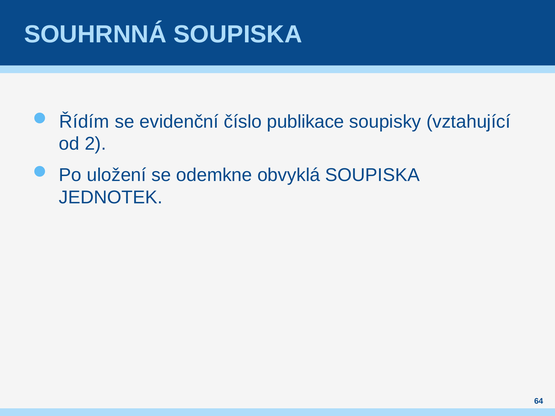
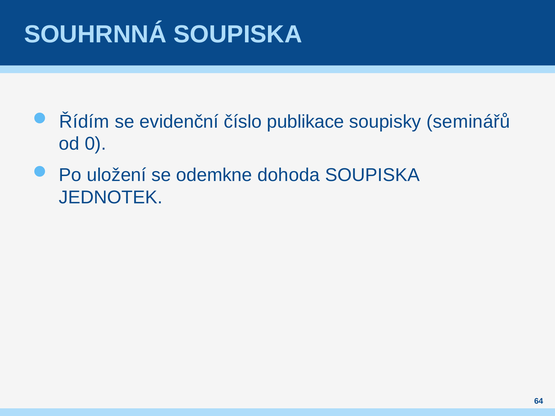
vztahující: vztahující -> seminářů (468, 122)
2: 2 -> 0 (95, 144)
obvyklá: obvyklá -> dohoda (289, 175)
